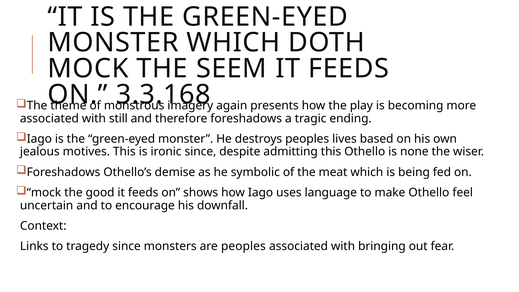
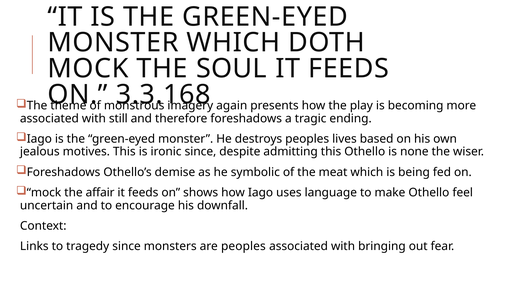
SEEM: SEEM -> SOUL (231, 69)
good: good -> affair (100, 193)
